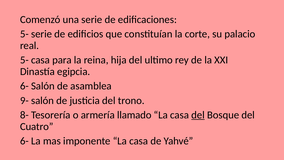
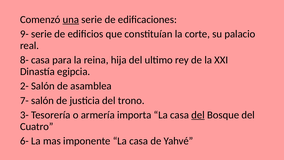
una underline: none -> present (71, 19)
5-: 5- -> 9- (24, 34)
5-: 5- -> 8- (24, 60)
6-: 6- -> 2- (24, 86)
9-: 9- -> 7- (24, 100)
8-: 8- -> 3- (24, 115)
llamado: llamado -> importa (134, 115)
